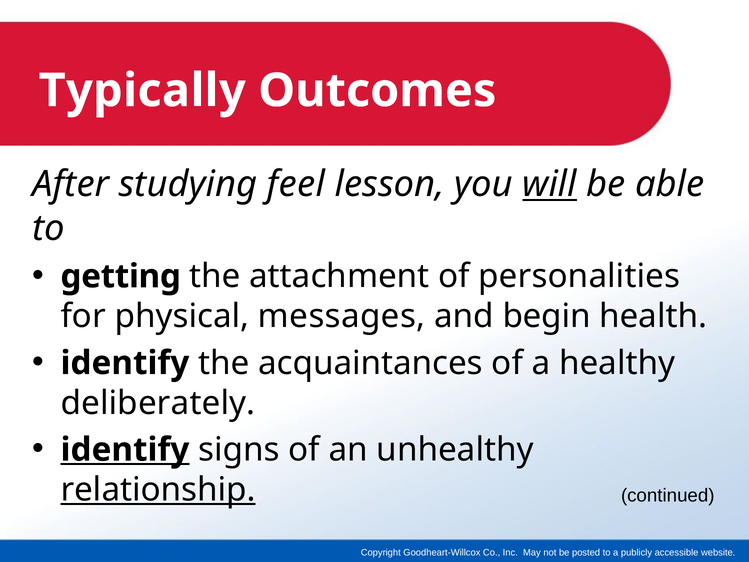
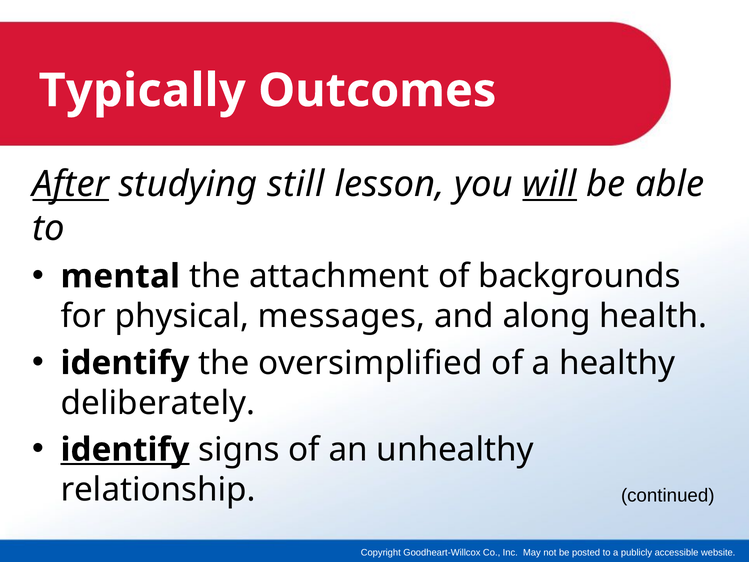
After underline: none -> present (71, 184)
feel: feel -> still (296, 184)
getting: getting -> mental (120, 276)
personalities: personalities -> backgrounds (579, 276)
begin: begin -> along (547, 316)
acquaintances: acquaintances -> oversimplified (370, 363)
relationship underline: present -> none (158, 490)
